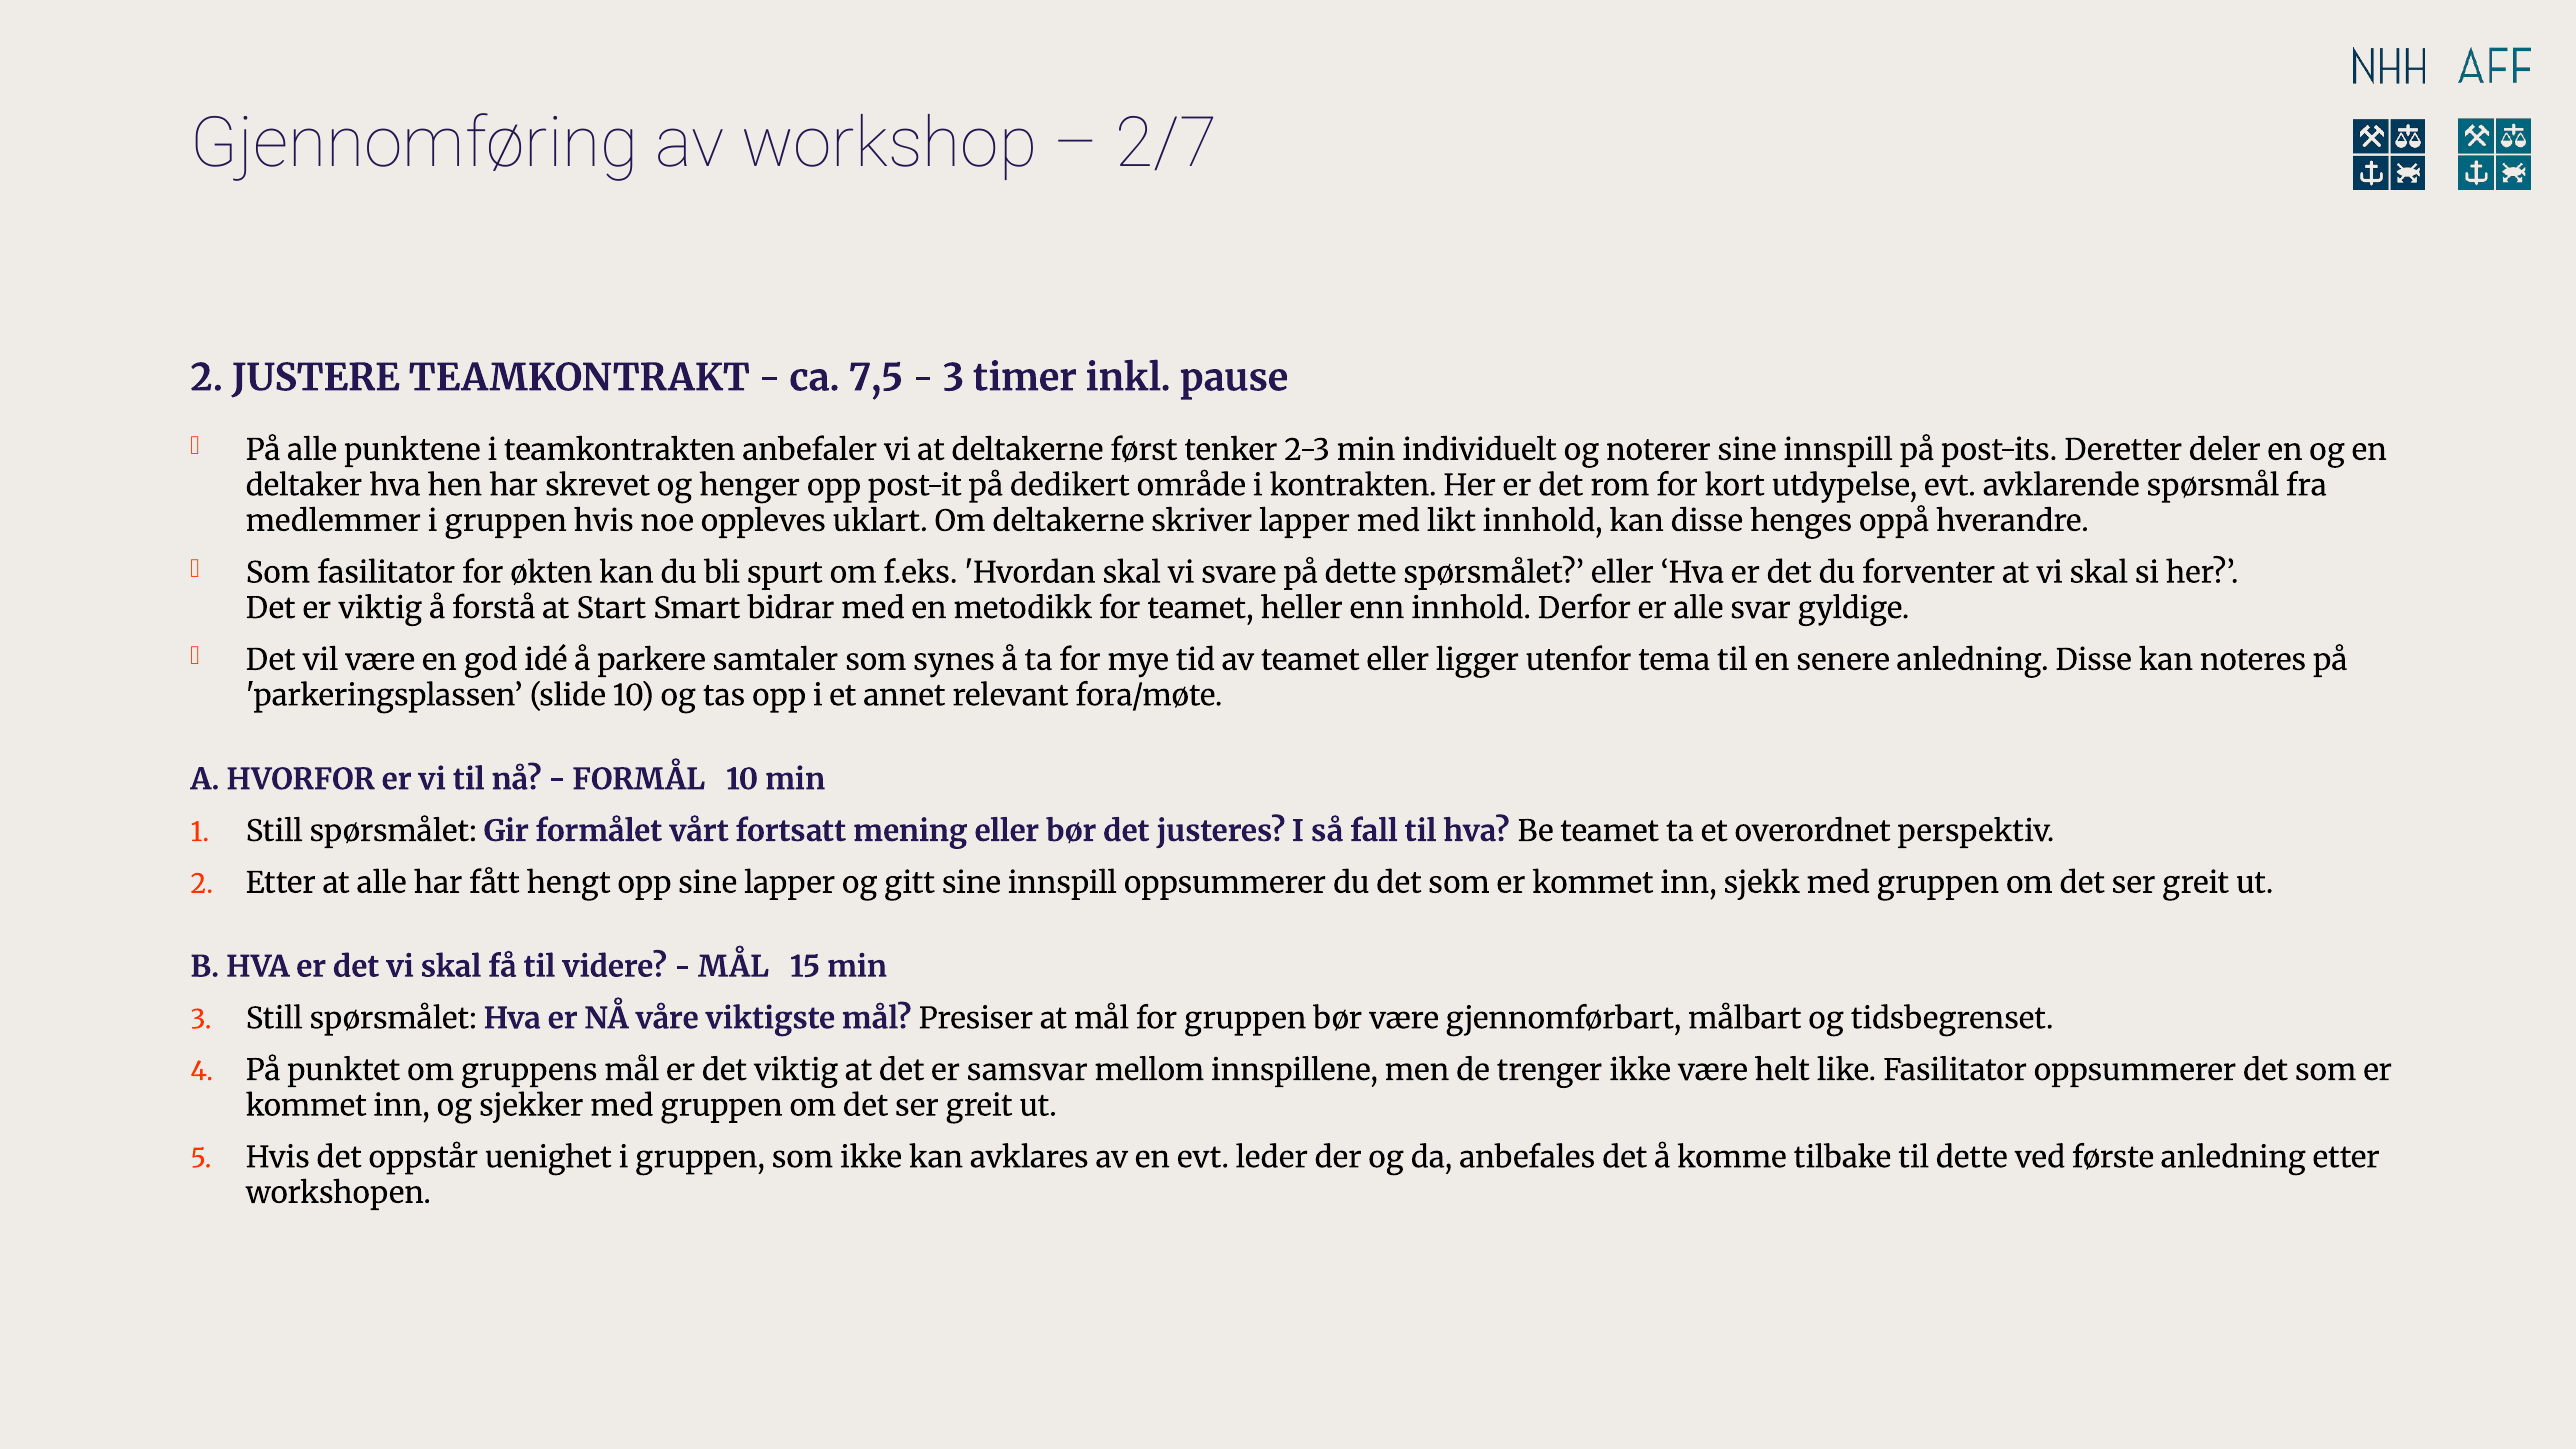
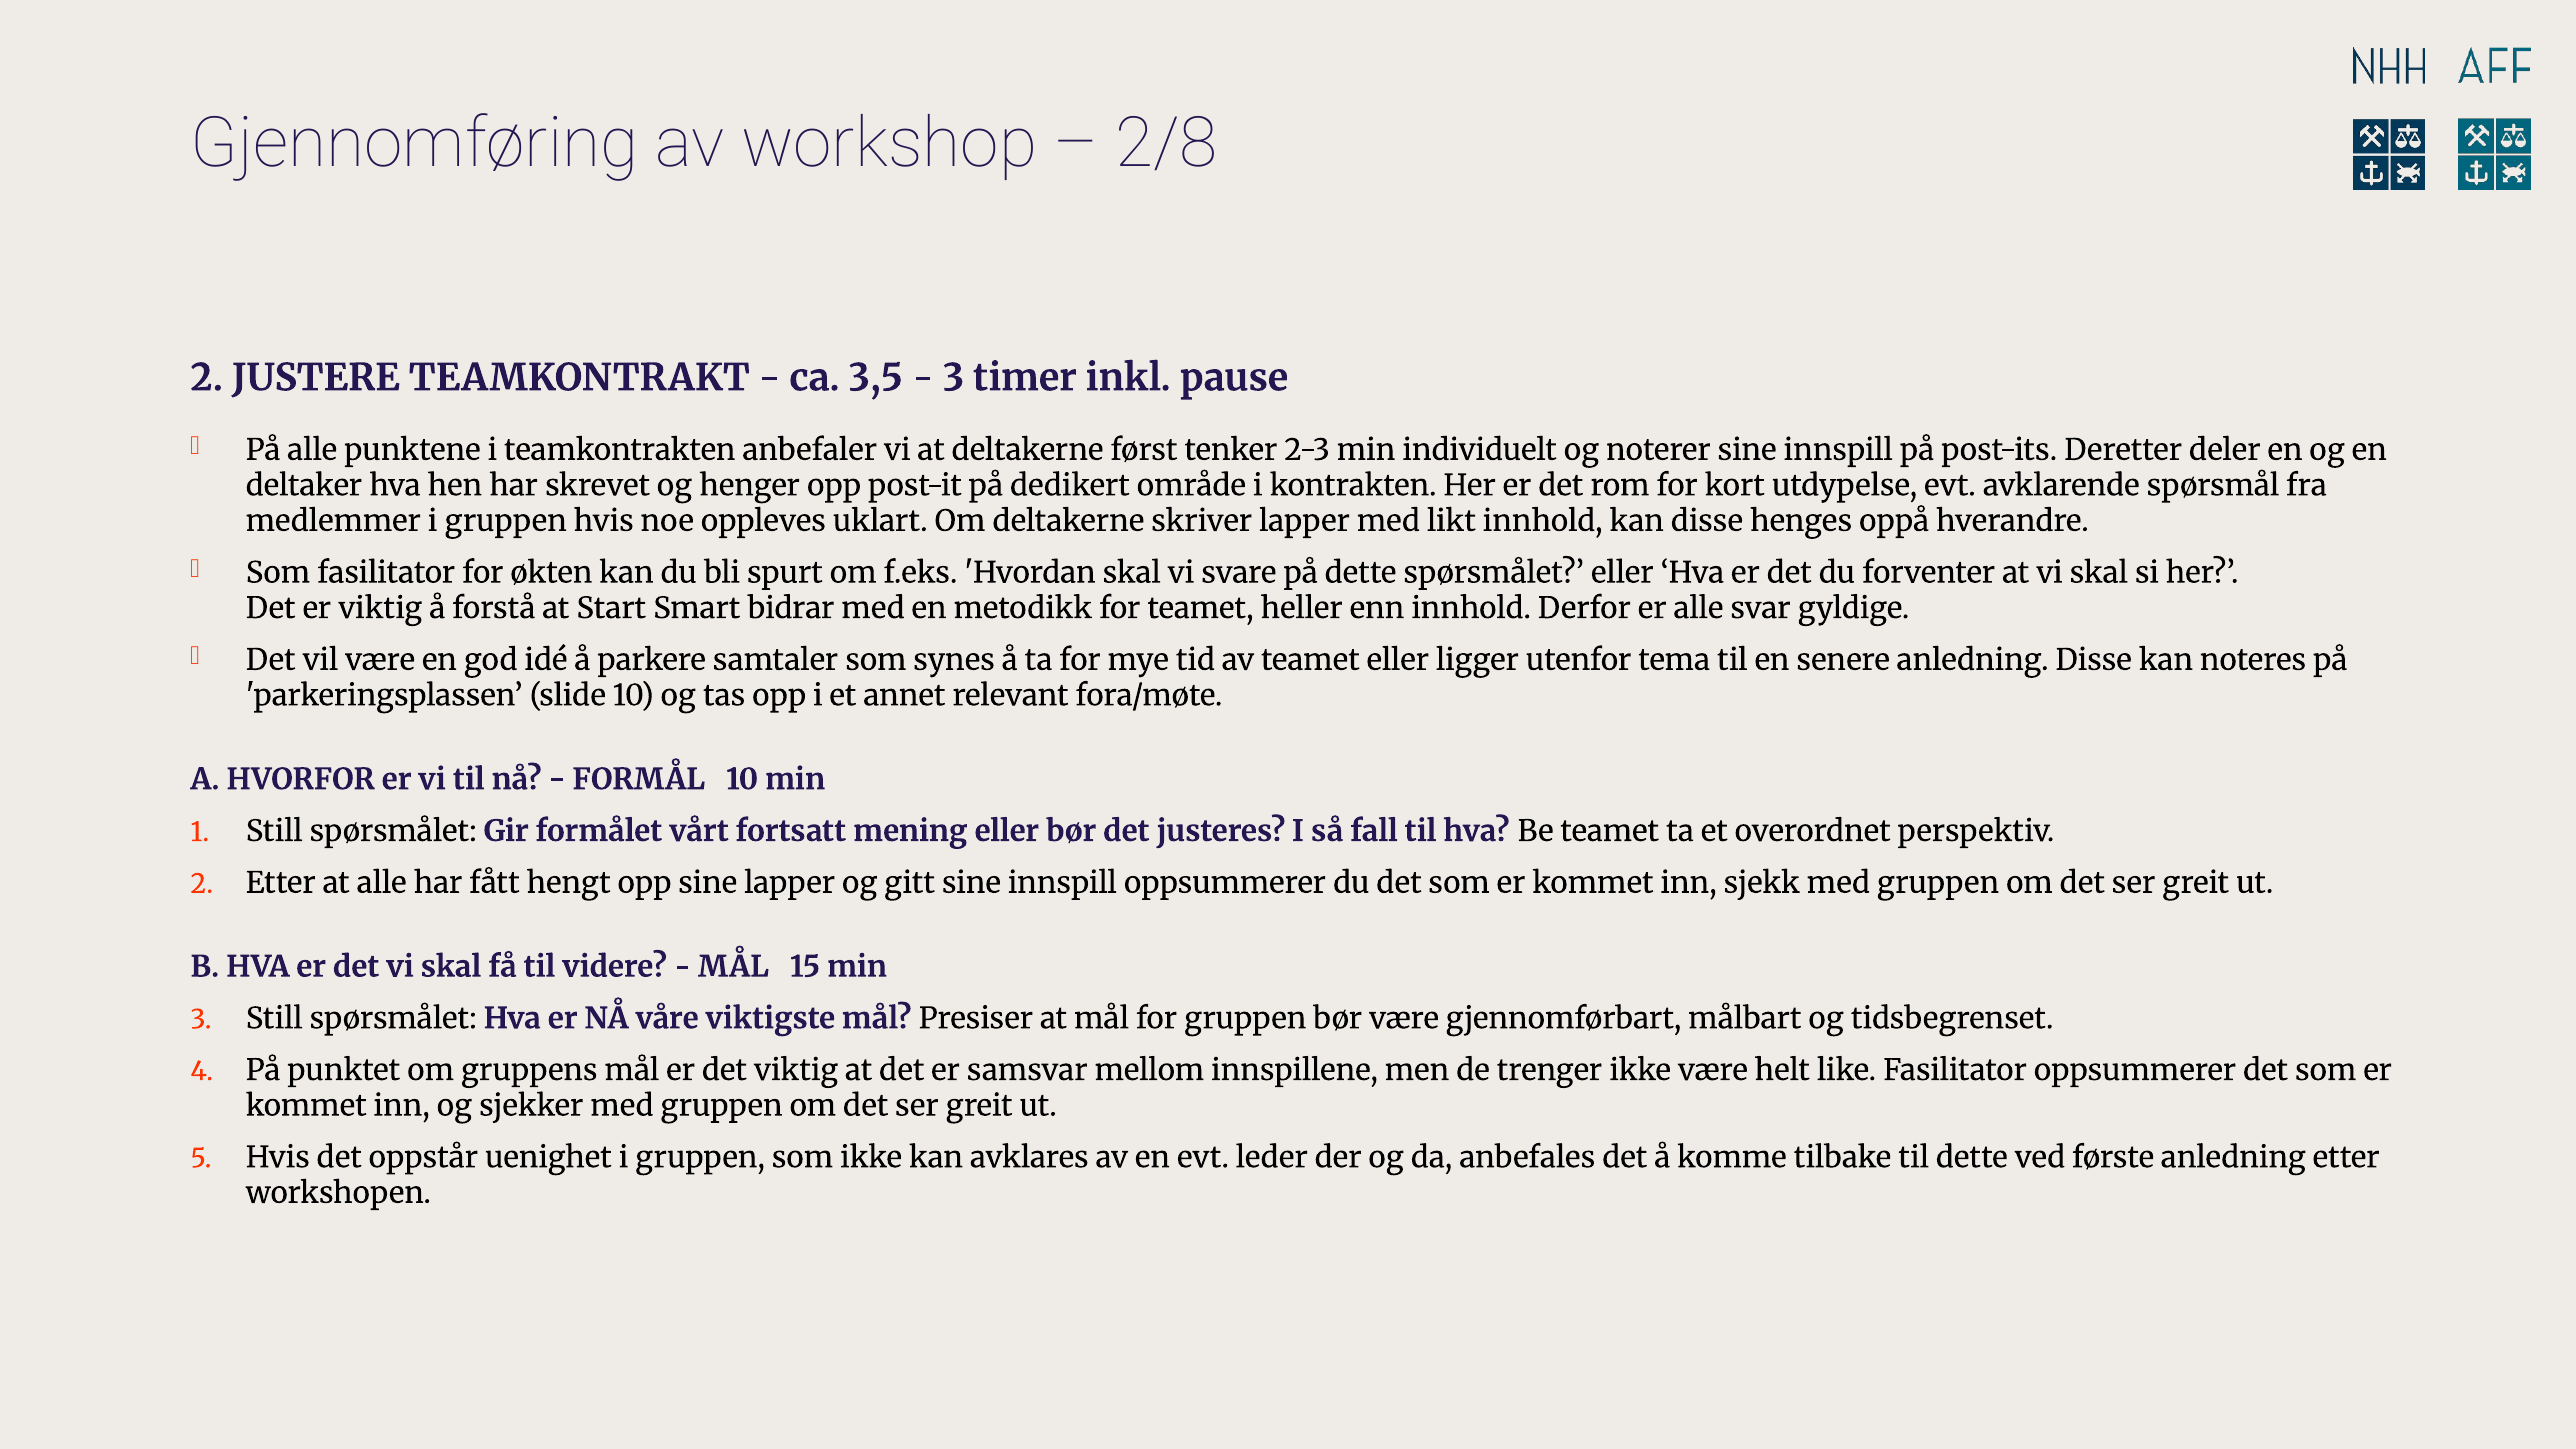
2/7: 2/7 -> 2/8 (1167, 143)
7,5: 7,5 -> 3,5 (876, 378)
